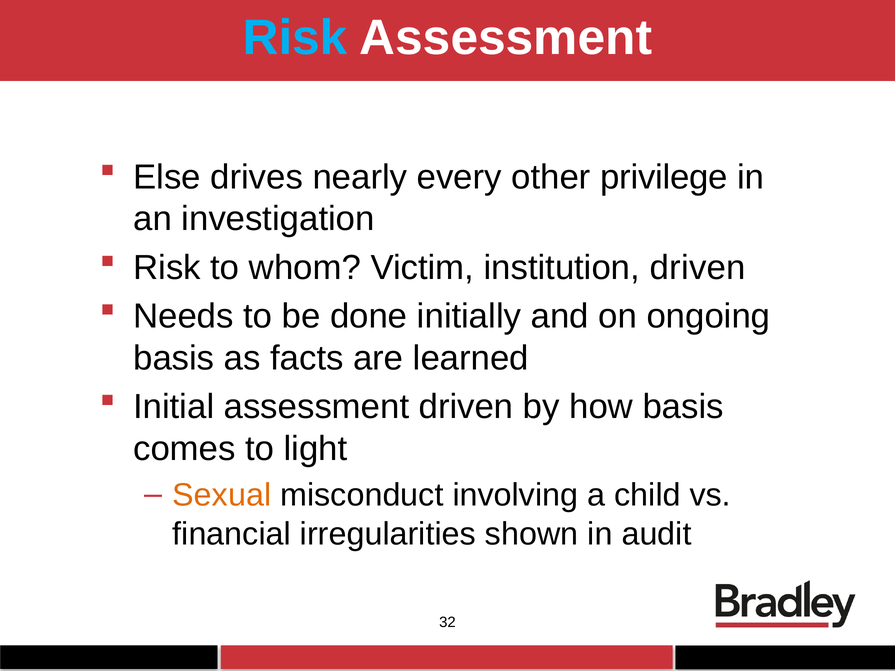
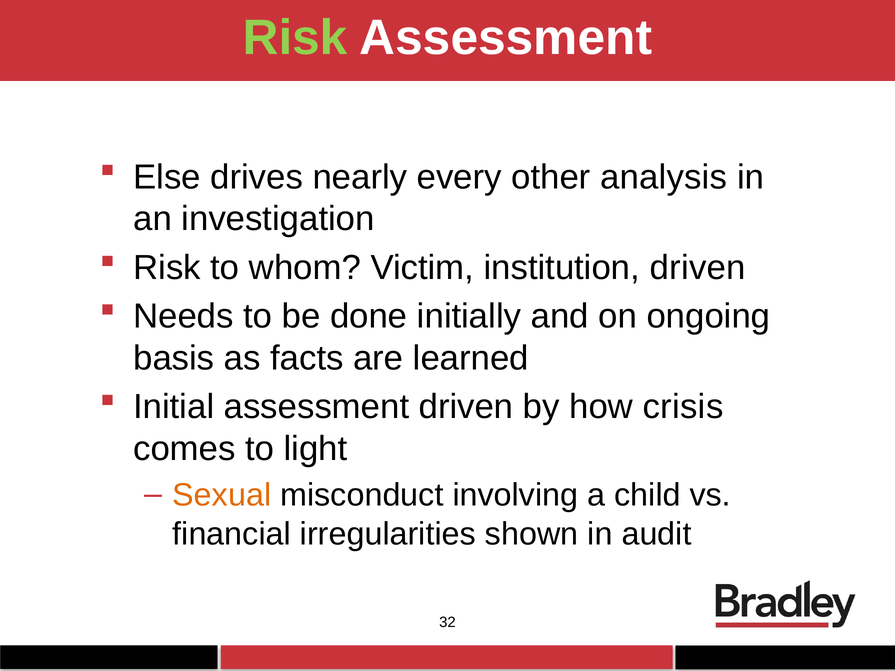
Risk colour: light blue -> light green (295, 38)
privilege: privilege -> analysis (664, 177)
how basis: basis -> crisis (683, 407)
